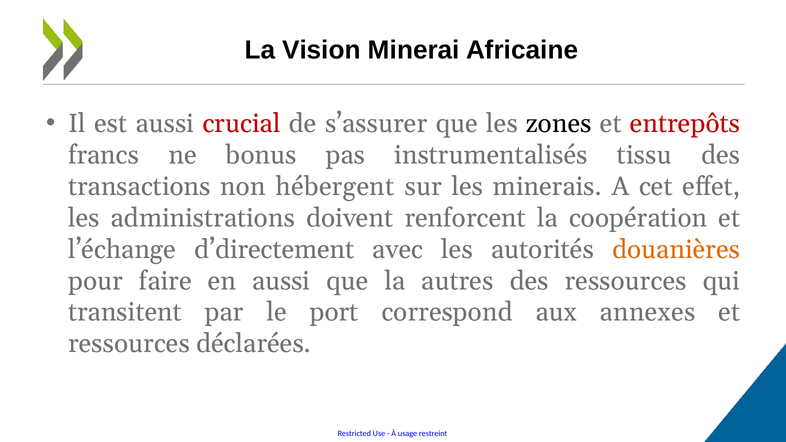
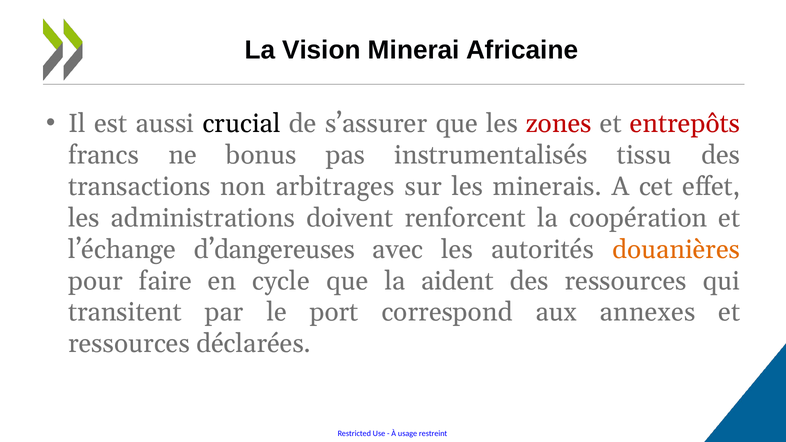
crucial colour: red -> black (242, 124)
zones colour: black -> red (559, 124)
hébergent: hébergent -> arbitrages (335, 187)
d’directement: d’directement -> d’dangereuses (274, 250)
en aussi: aussi -> cycle (281, 281)
autres: autres -> aident (457, 281)
